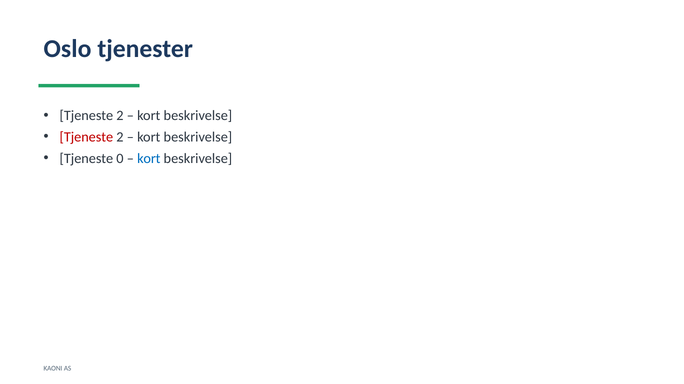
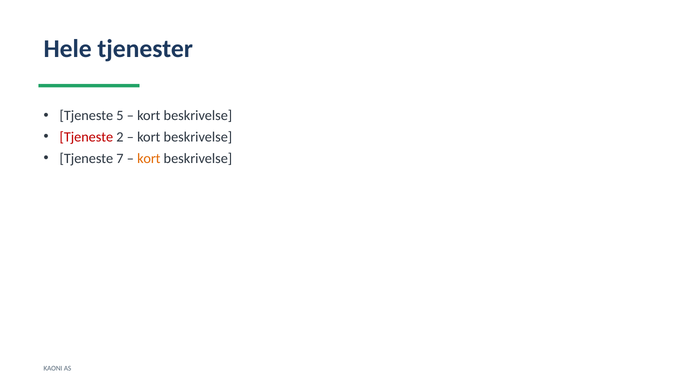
Oslo: Oslo -> Hele (68, 49)
2: 2 -> 5 (120, 116)
0: 0 -> 7 (120, 159)
kort colour: blue -> orange (149, 159)
